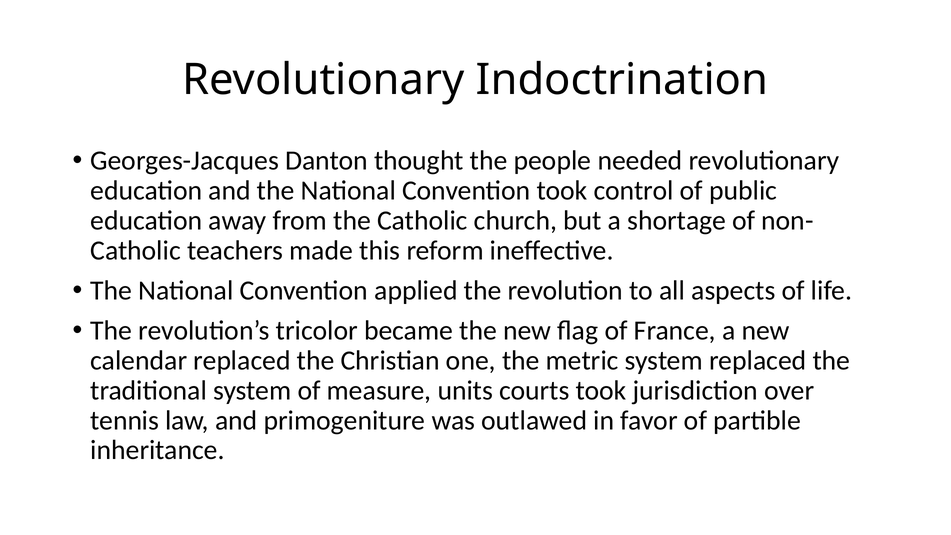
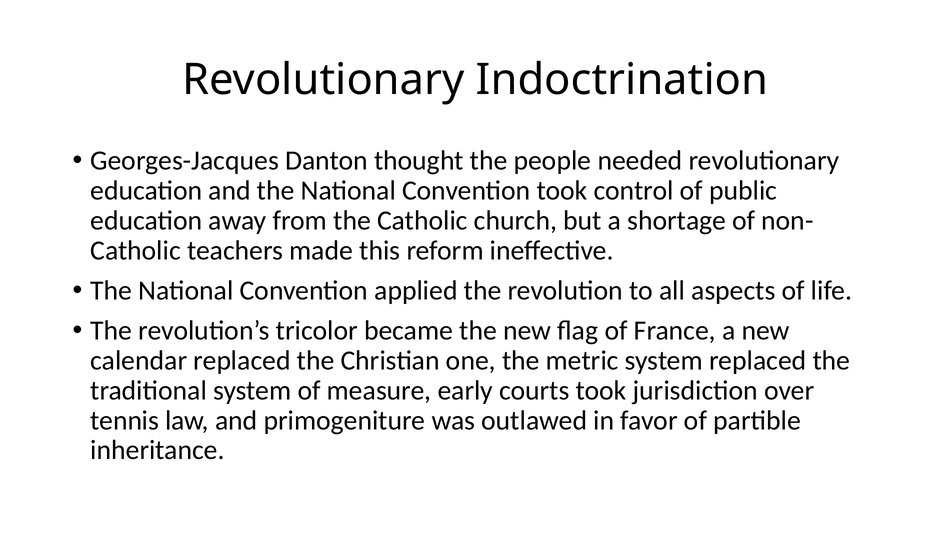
units: units -> early (465, 390)
